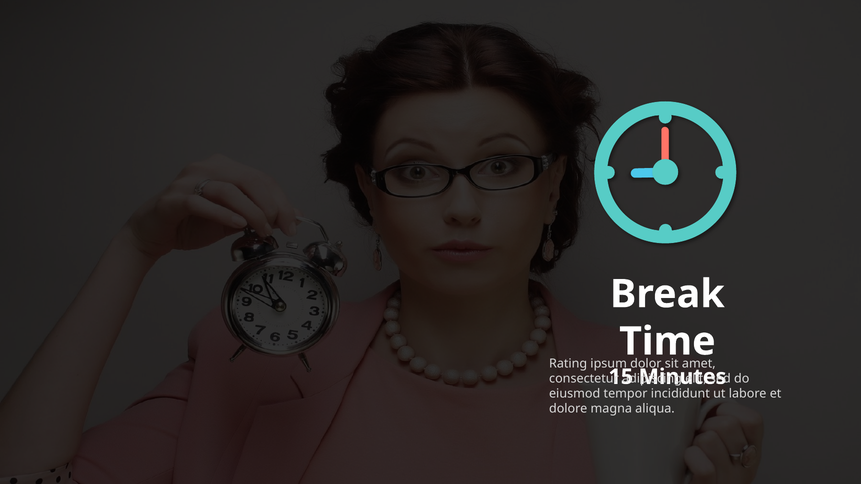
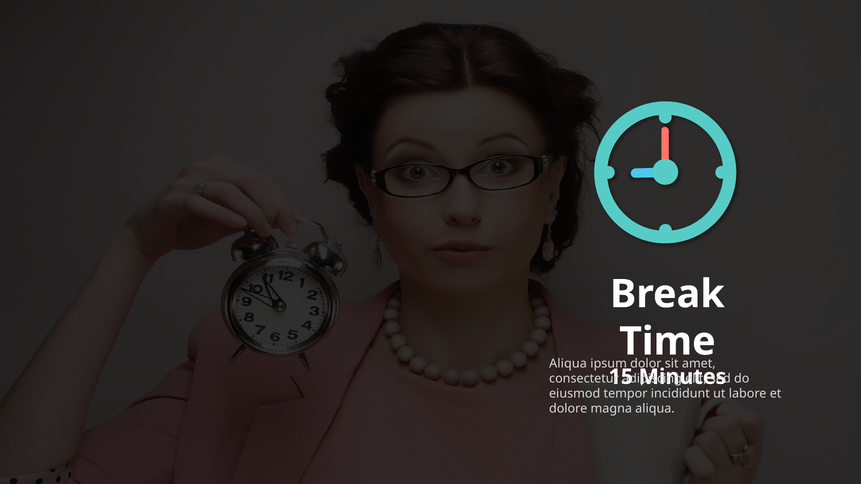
Rating: Rating -> Aliqua (568, 364)
